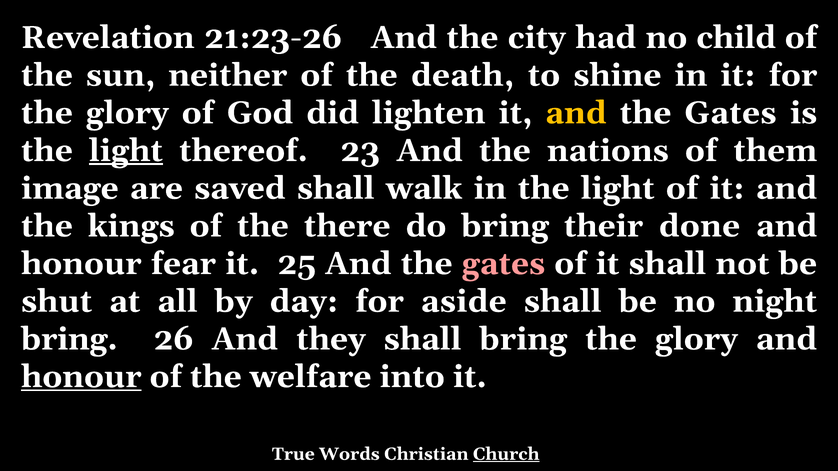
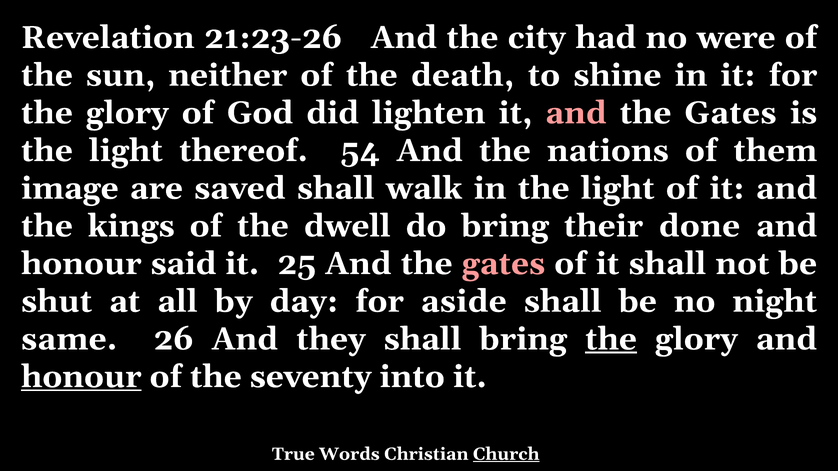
child: child -> were (736, 38)
and colour: yellow -> pink (576, 113)
light underline: present -> none (126, 151)
23: 23 -> 54 (360, 151)
there: there -> dwell (347, 226)
fear: fear -> said (184, 264)
bring: bring -> same (69, 339)
the underline: none -> present (611, 339)
welfare: welfare -> seventy (311, 377)
